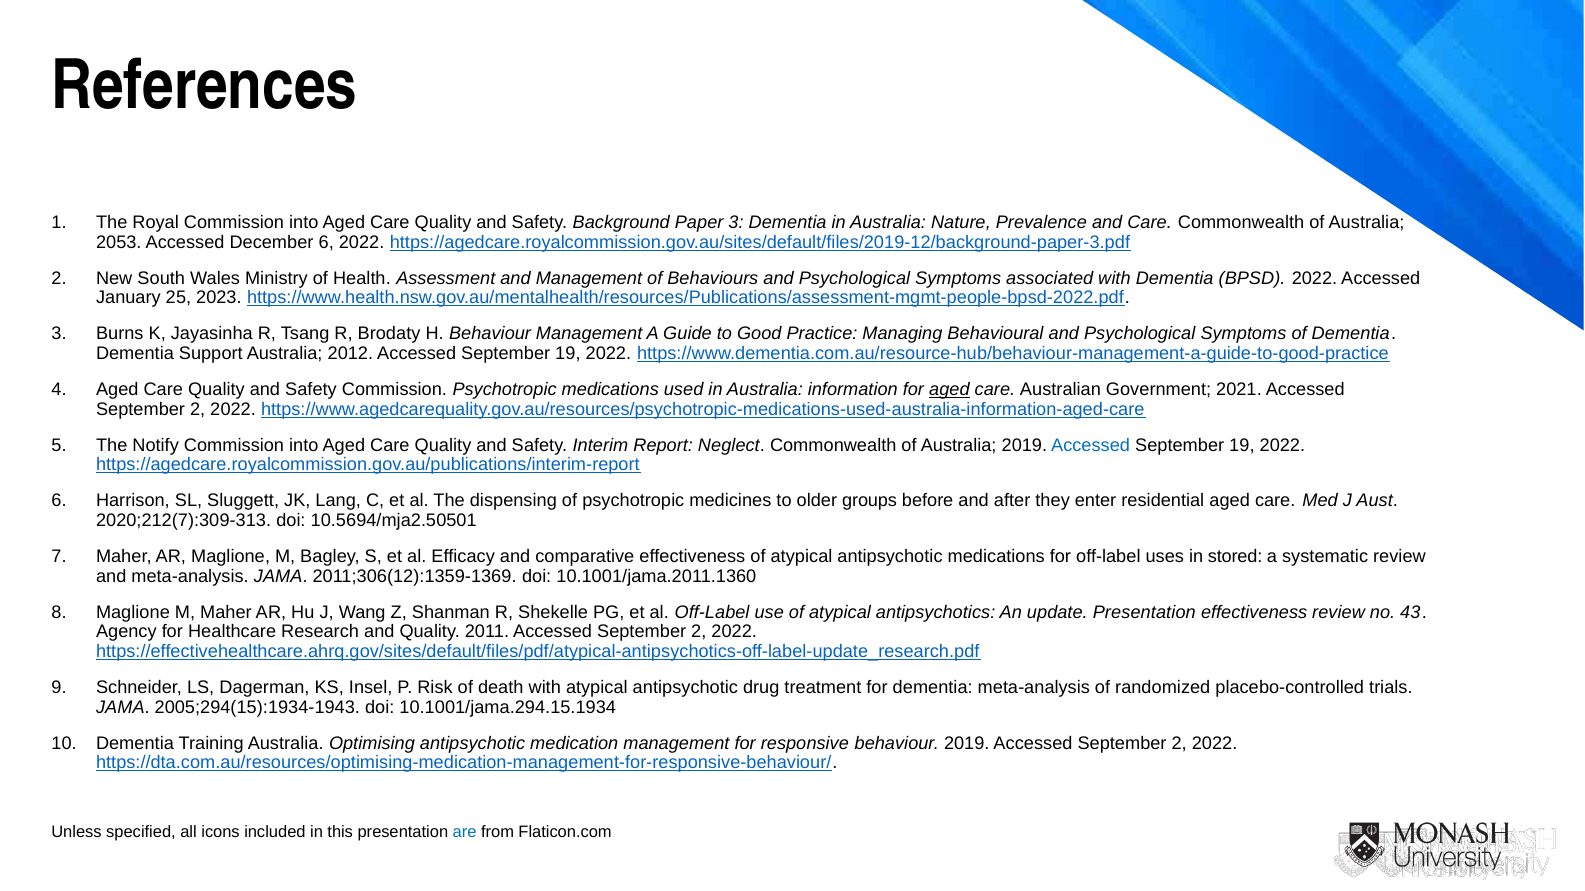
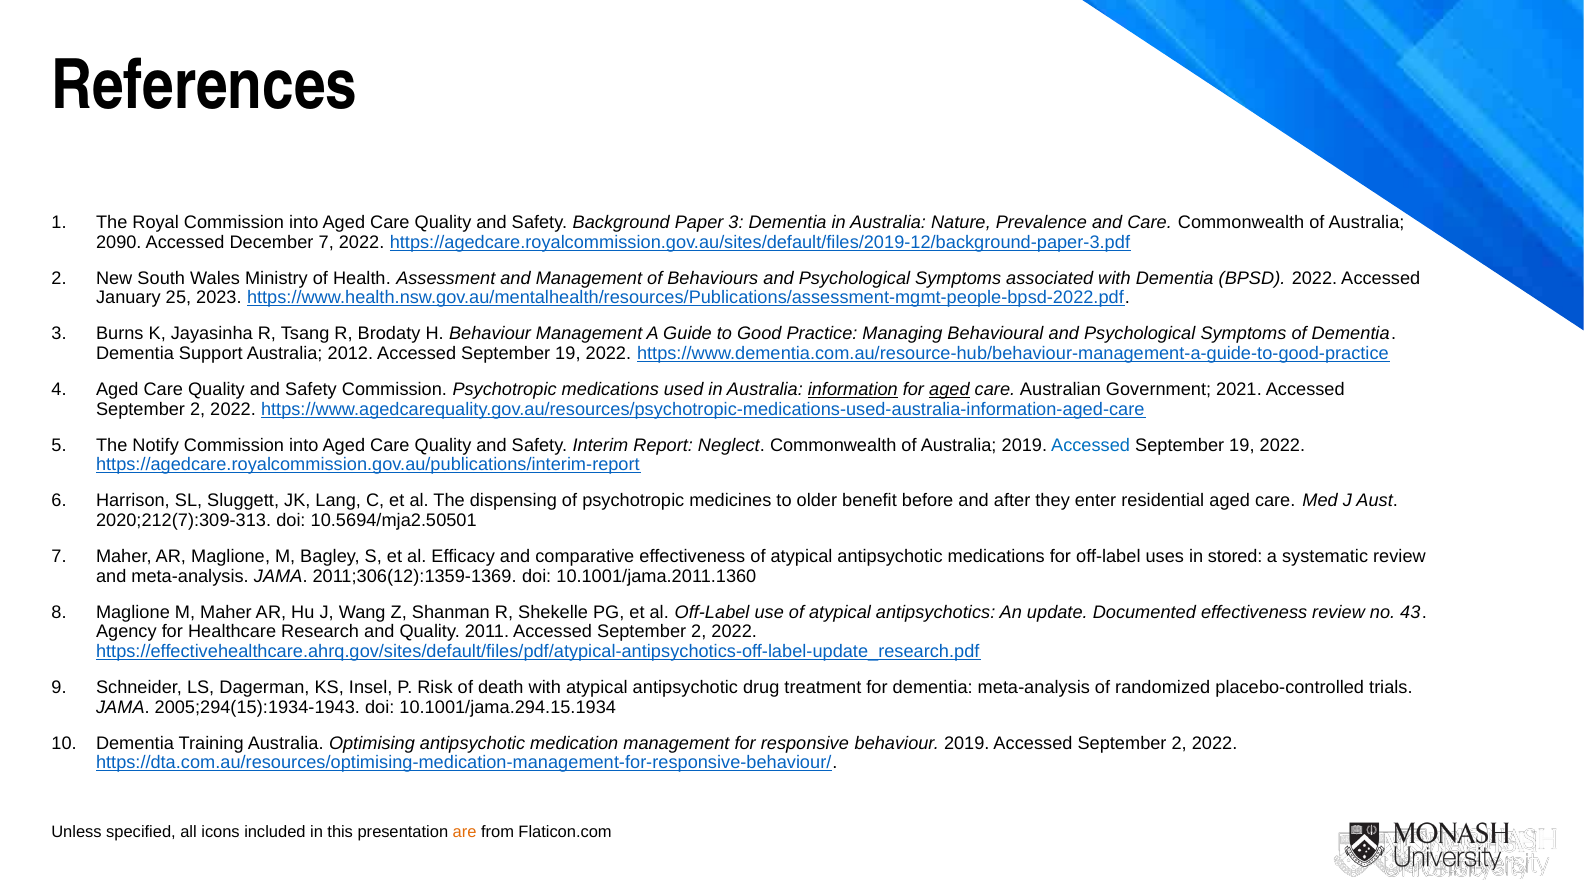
2053: 2053 -> 2090 (119, 242)
December 6: 6 -> 7 (326, 242)
information underline: none -> present (853, 390)
groups: groups -> benefit (869, 501)
update Presentation: Presentation -> Documented (1144, 613)
are colour: blue -> orange (465, 833)
